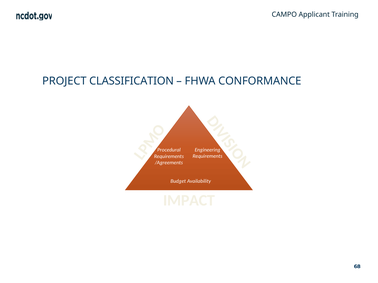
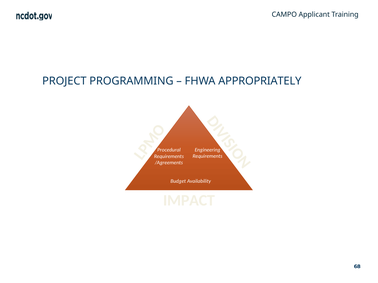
CLASSIFICATION: CLASSIFICATION -> PROGRAMMING (131, 81)
CONFORMANCE: CONFORMANCE -> APPROPRIATELY (260, 81)
